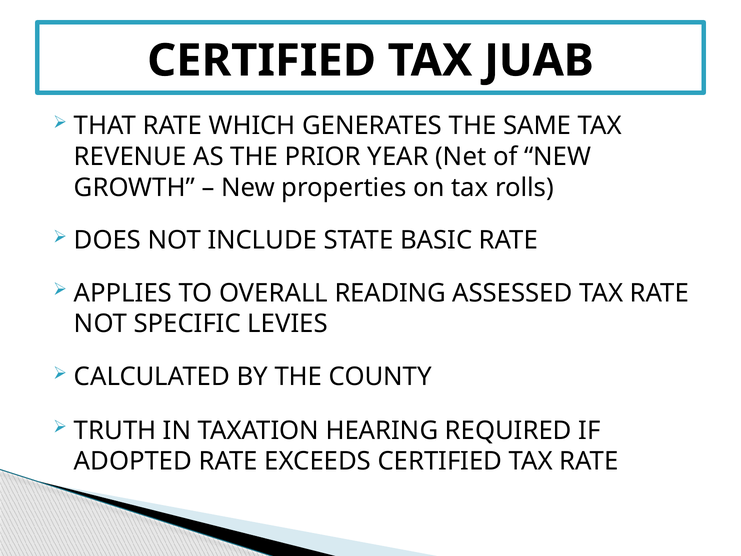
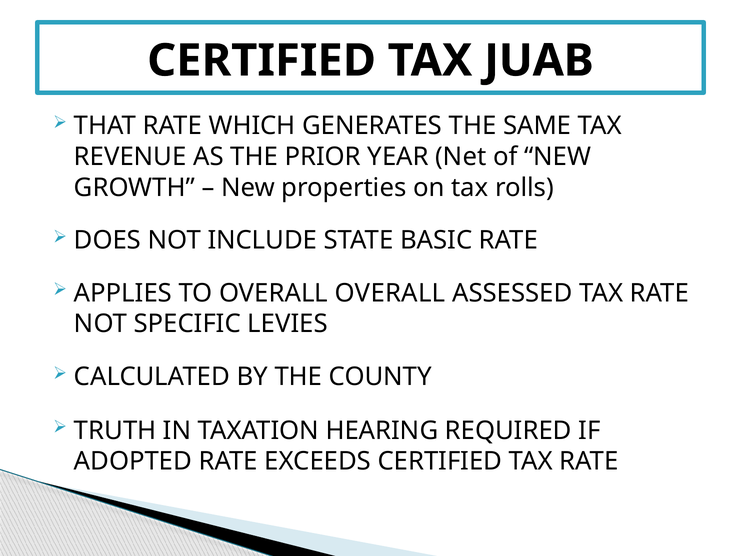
OVERALL READING: READING -> OVERALL (390, 293)
